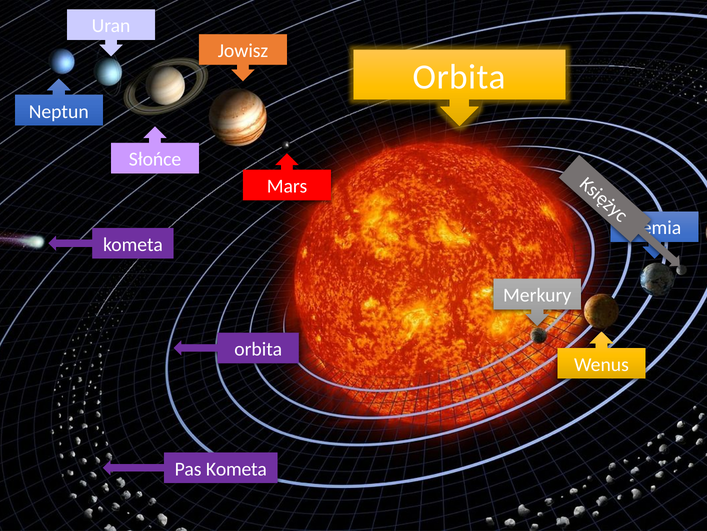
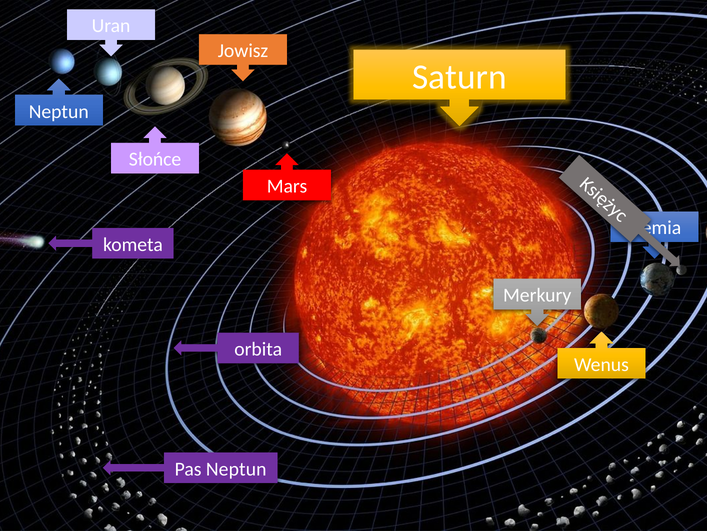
Orbita: Orbita -> Saturn (459, 77)
Pas Kometa: Kometa -> Neptun (236, 468)
